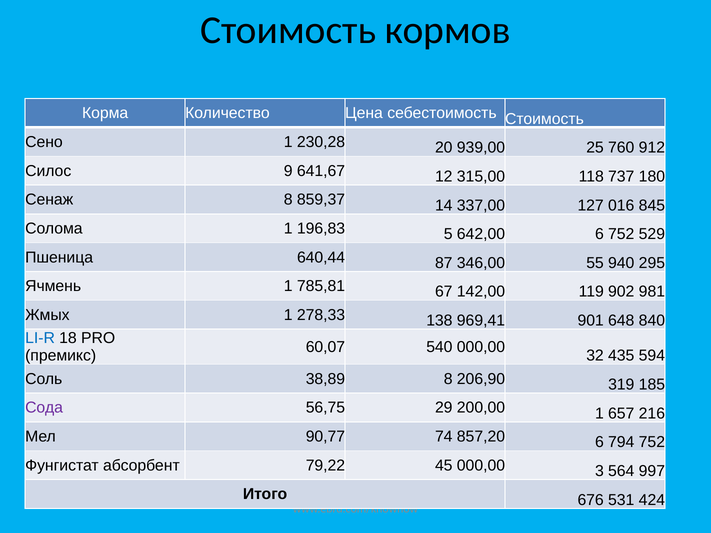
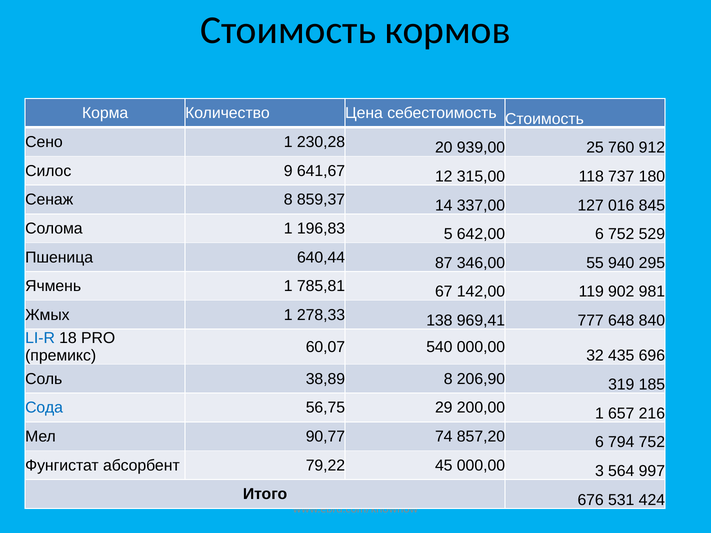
901: 901 -> 777 (591, 321)
594: 594 -> 696 (652, 356)
Сода colour: purple -> blue (44, 408)
